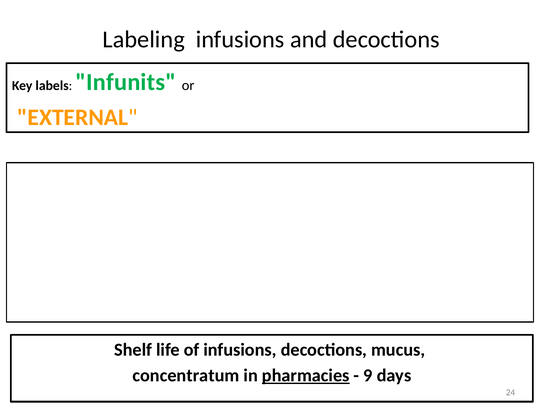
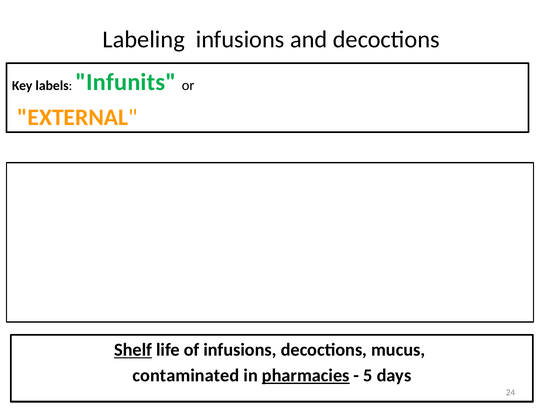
Shelf underline: none -> present (133, 350)
concentratum: concentratum -> contaminated (186, 376)
9: 9 -> 5 (368, 376)
